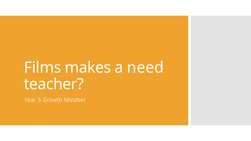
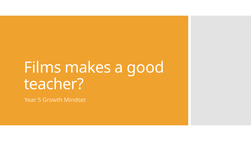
need: need -> good (146, 68)
